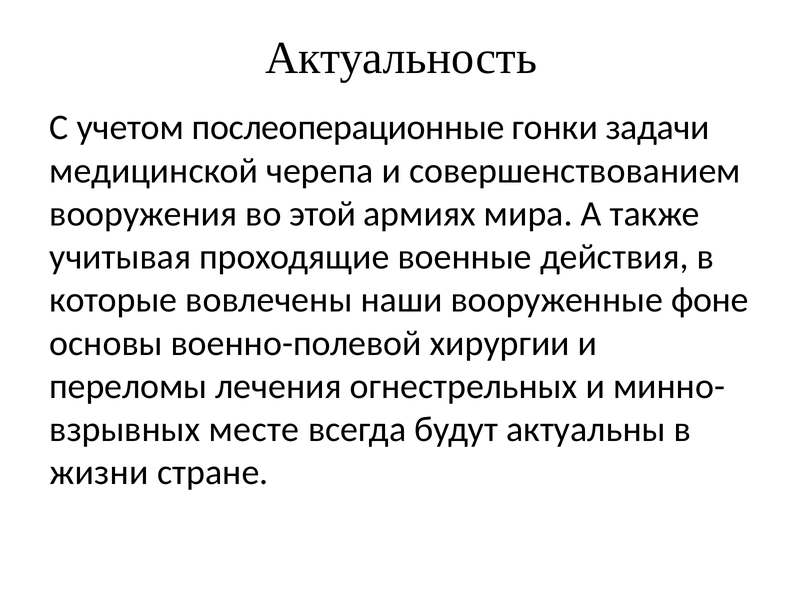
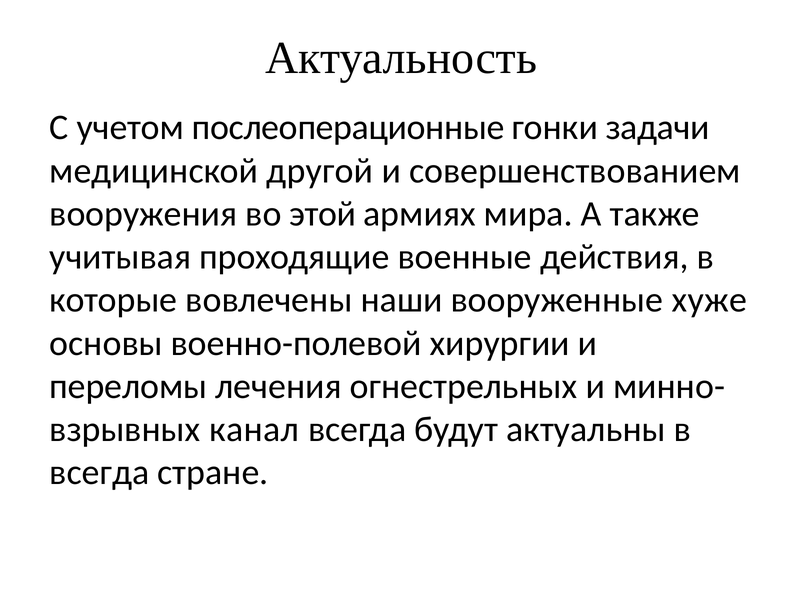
черепа: черепа -> другой (320, 171)
фоне: фоне -> хуже (709, 300)
месте: месте -> канал (254, 429)
жизни: жизни -> всегда (99, 473)
